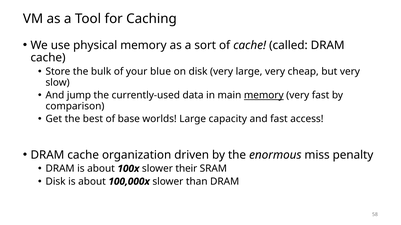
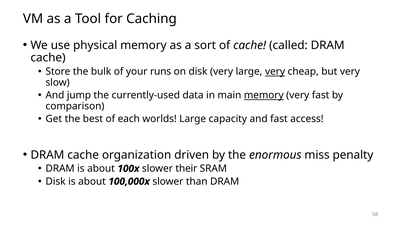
blue: blue -> runs (161, 72)
very underline: none -> present (275, 72)
base: base -> each (129, 119)
